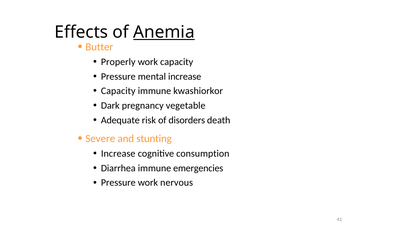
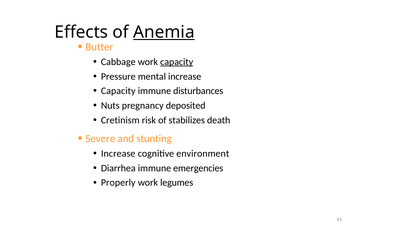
Properly: Properly -> Cabbage (118, 62)
capacity underline: none -> present (177, 62)
kwashiorkor: kwashiorkor -> disturbances (198, 91)
Dark: Dark -> Nuts (110, 105)
vegetable: vegetable -> deposited (186, 105)
Adequate: Adequate -> Cretinism (120, 120)
disorders: disorders -> stabilizes (187, 120)
consumption: consumption -> environment (203, 153)
Pressure: Pressure -> Properly (118, 183)
nervous: nervous -> legumes (177, 183)
